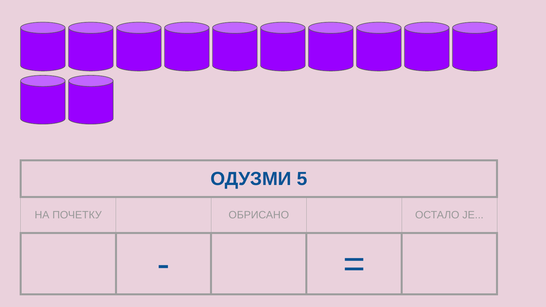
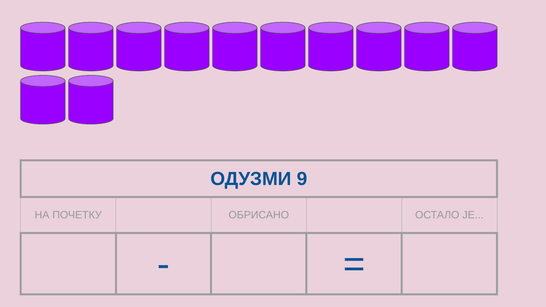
5: 5 -> 9 (302, 179)
